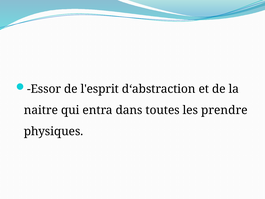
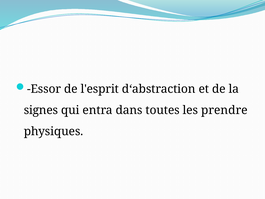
naitre: naitre -> signes (41, 110)
